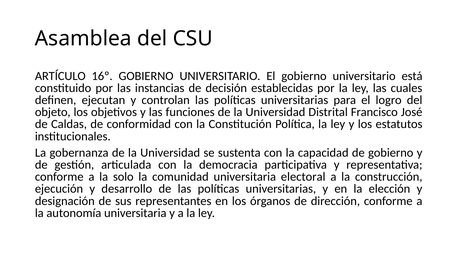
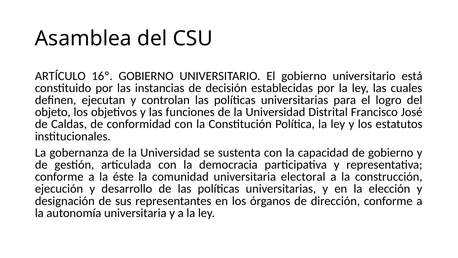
solo: solo -> éste (123, 177)
